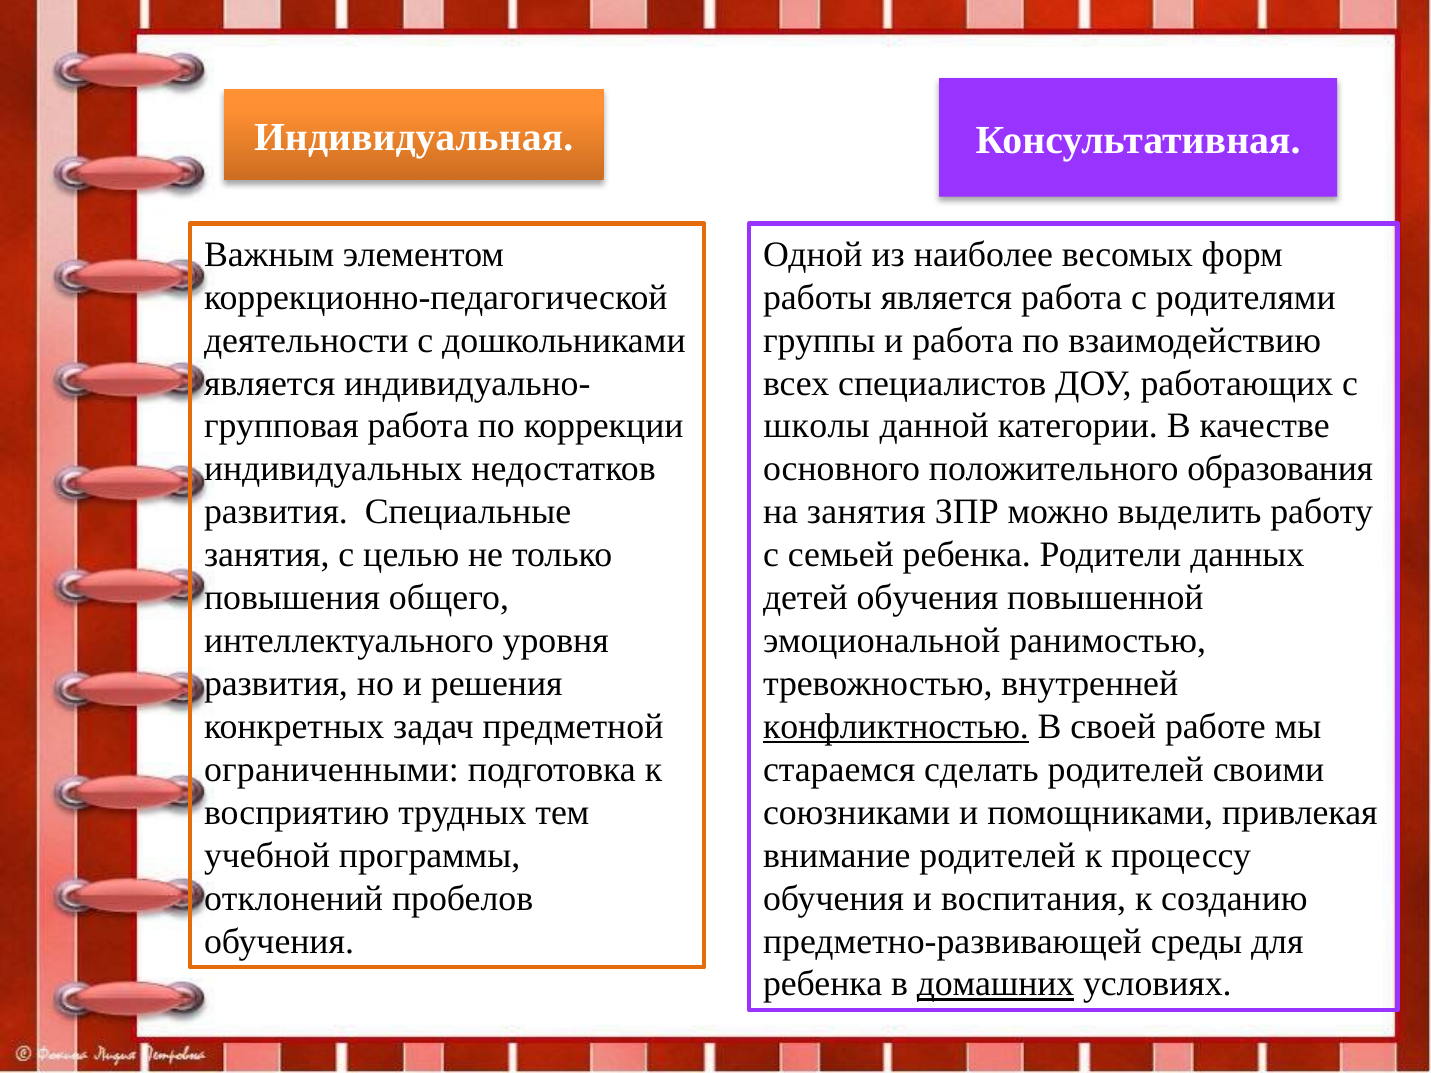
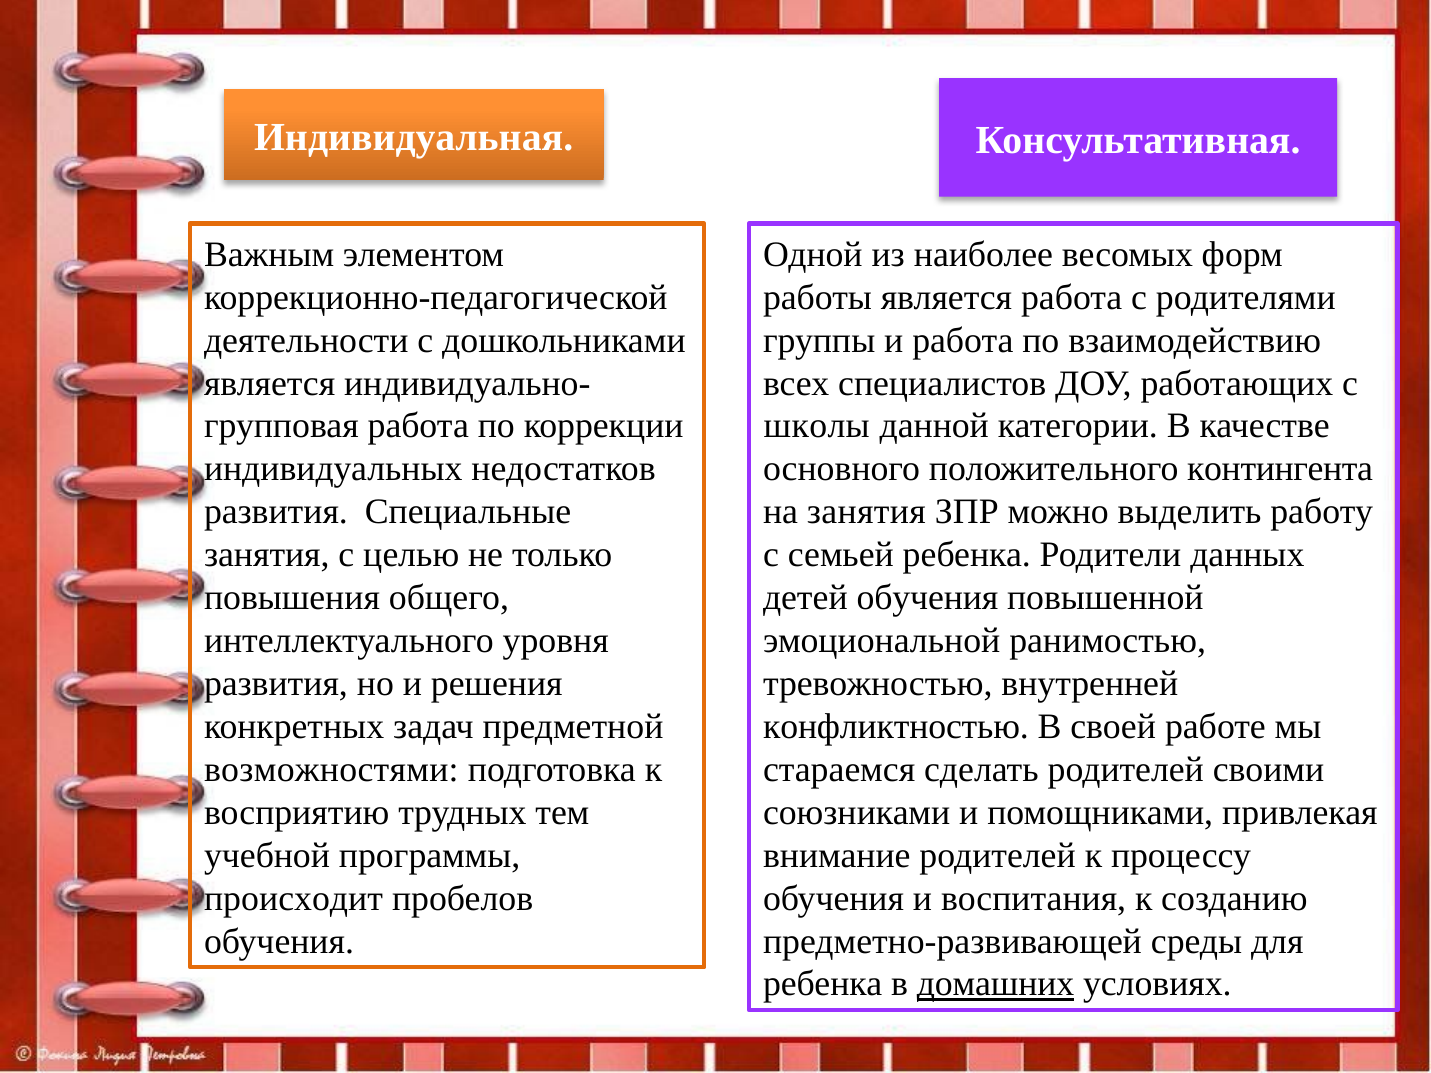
образования: образования -> контингента (1280, 469)
конфликтностью underline: present -> none (896, 727)
ограниченными: ограниченными -> возможностями (331, 770)
отклонений: отклонений -> происходит (294, 899)
